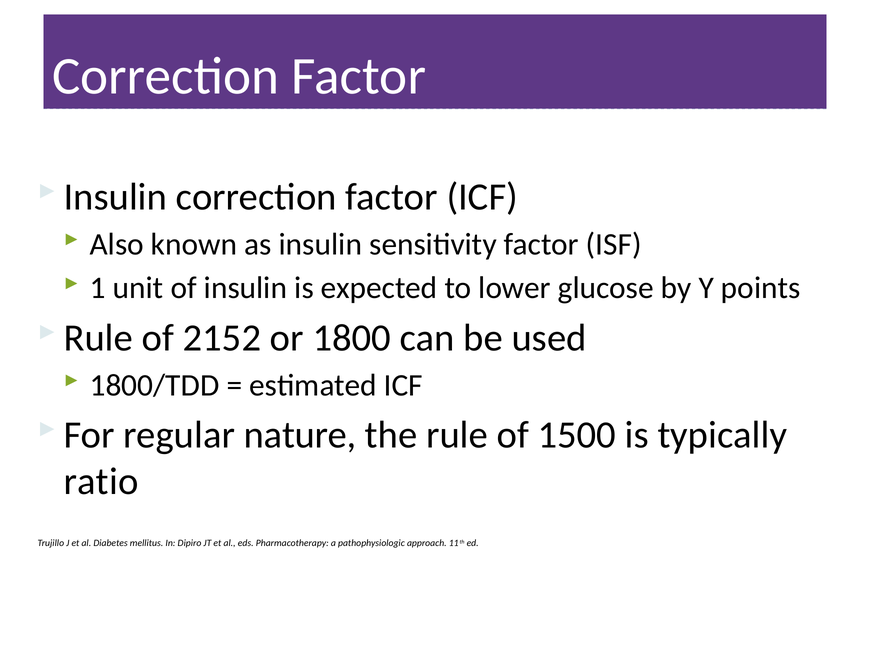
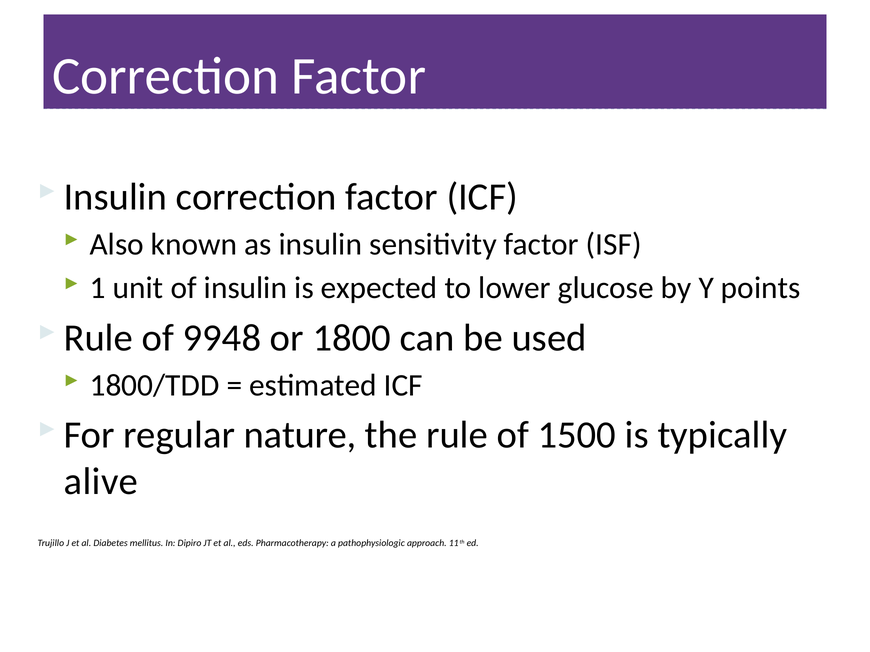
2152: 2152 -> 9948 (222, 338)
ratio: ratio -> alive (101, 482)
